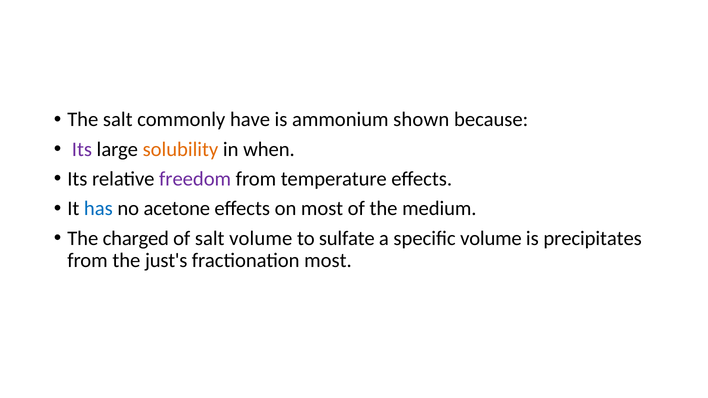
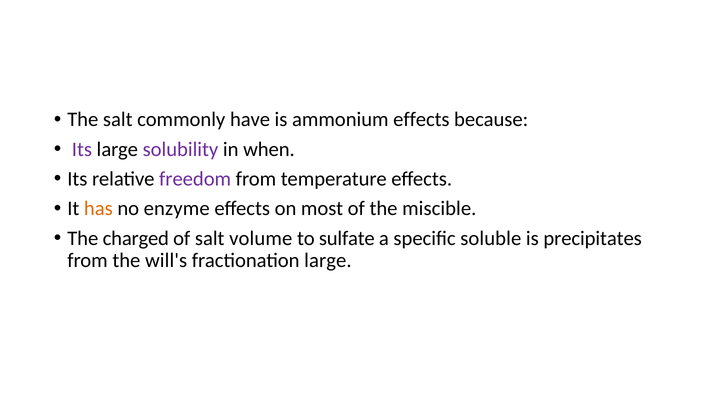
ammonium shown: shown -> effects (421, 120)
solubility colour: orange -> purple (180, 149)
has colour: blue -> orange (98, 209)
acetone: acetone -> enzyme (177, 209)
medium: medium -> miscible (439, 209)
specific volume: volume -> soluble (491, 238)
just's: just's -> will's (166, 261)
fractionation most: most -> large (328, 261)
